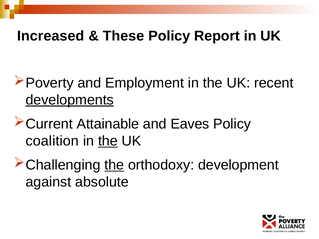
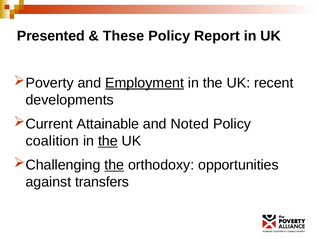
Increased: Increased -> Presented (51, 36)
Employment underline: none -> present (145, 83)
developments underline: present -> none (70, 100)
Eaves: Eaves -> Noted (190, 124)
development: development -> opportunities (238, 165)
absolute: absolute -> transfers (102, 182)
